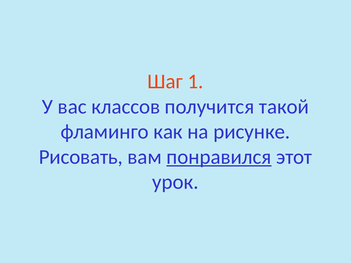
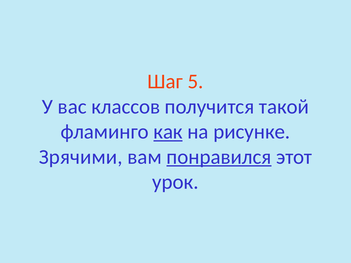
1: 1 -> 5 (196, 82)
как underline: none -> present (168, 132)
Рисовать: Рисовать -> Зрячими (81, 157)
